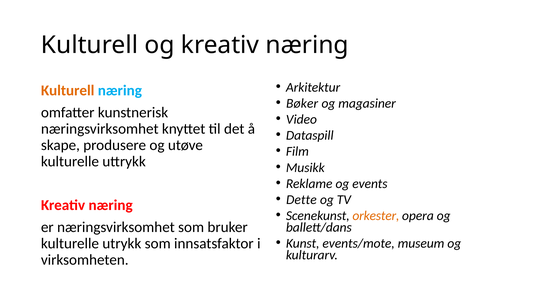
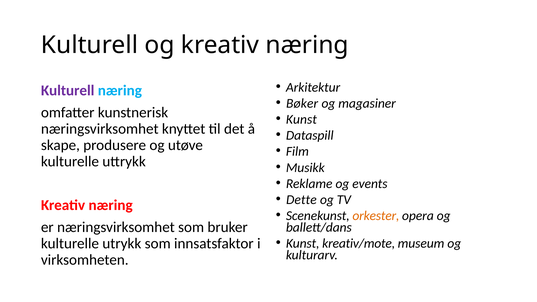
Kulturell colour: orange -> purple (68, 90)
Video: Video -> Kunst (301, 119)
events/mote: events/mote -> kreativ/mote (359, 244)
